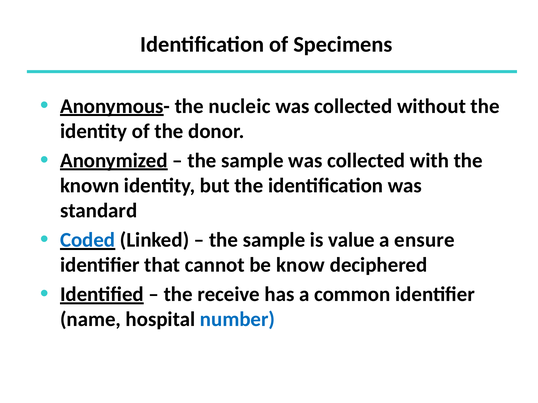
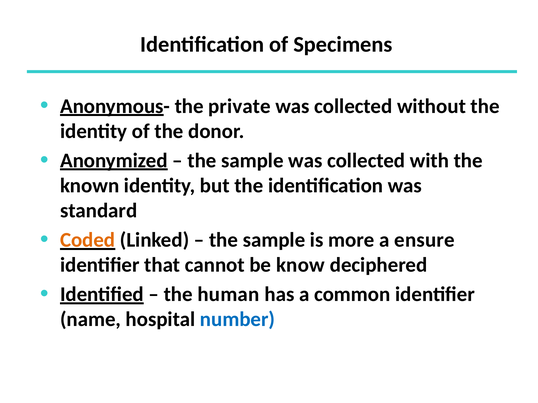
nucleic: nucleic -> private (240, 106)
Coded colour: blue -> orange (88, 240)
value: value -> more (351, 240)
receive: receive -> human (228, 295)
